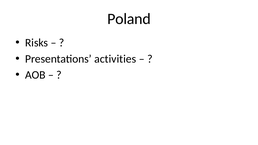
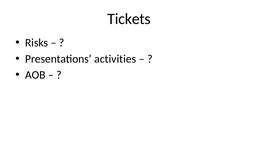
Poland: Poland -> Tickets (129, 19)
